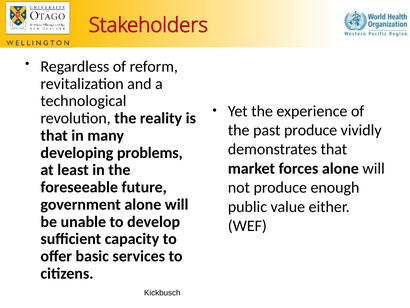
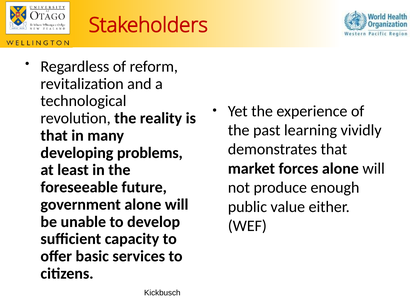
past produce: produce -> learning (311, 130)
